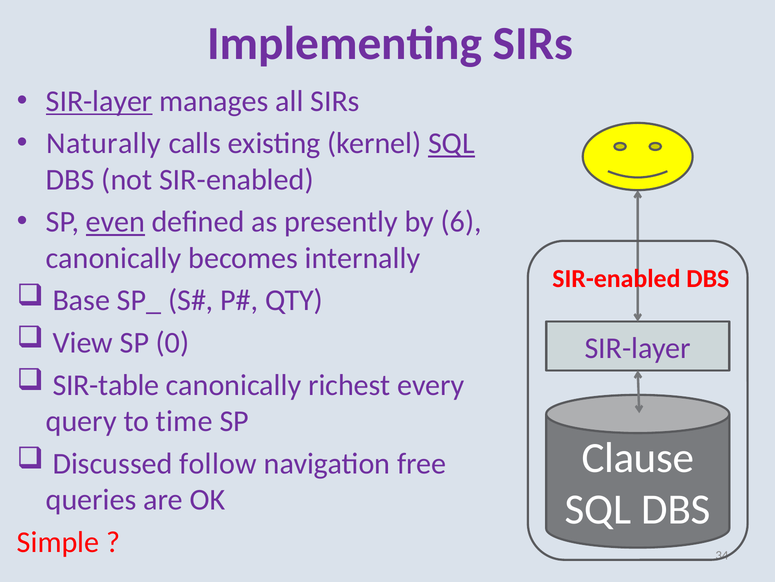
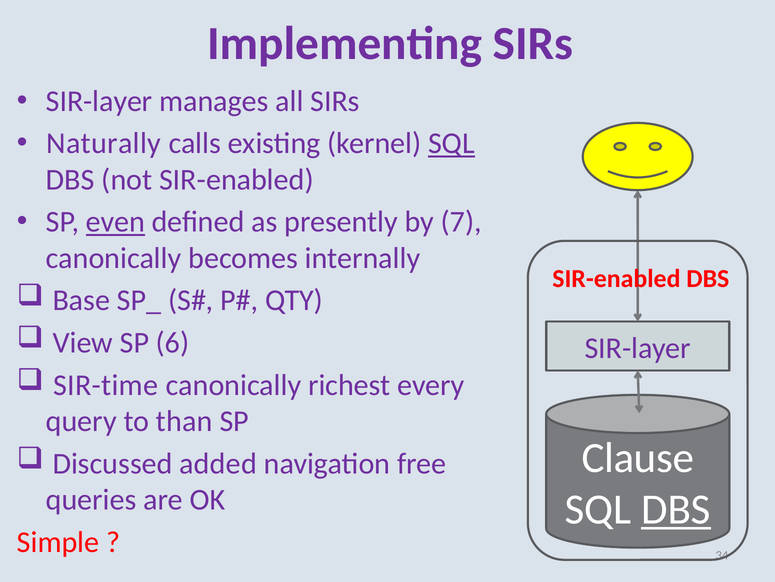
SIR-layer underline: present -> none (99, 101)
6: 6 -> 7 (461, 222)
0: 0 -> 6 (173, 342)
SIR-table: SIR-table -> SIR-time (106, 385)
time: time -> than (184, 421)
follow: follow -> added (218, 463)
DBS underline: none -> present (676, 509)
